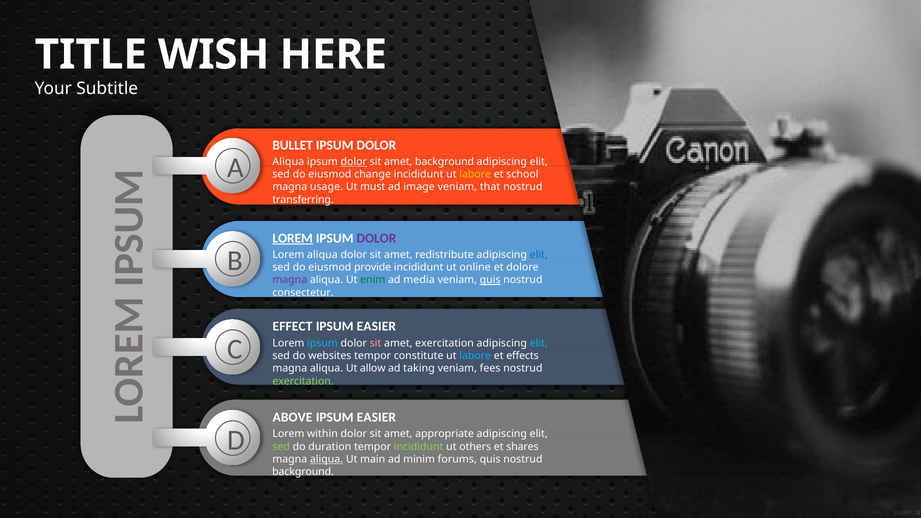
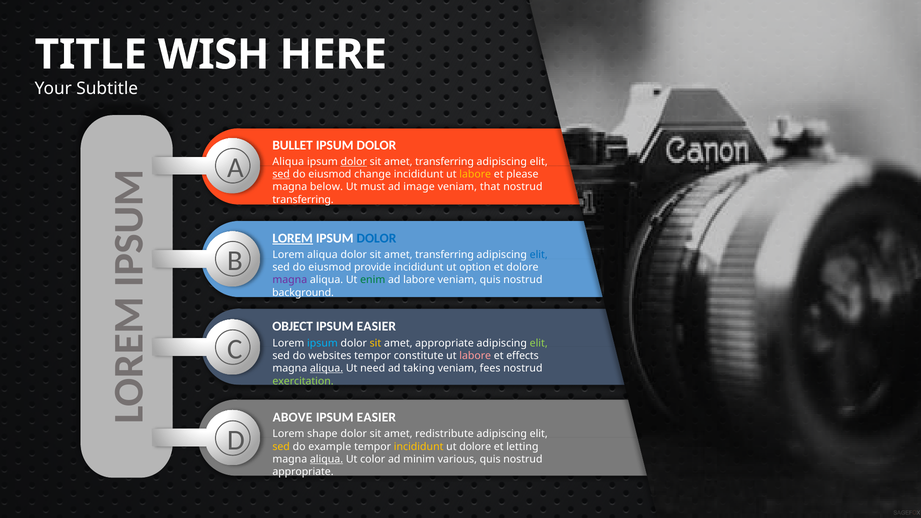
background: background -> transferring (445, 162)
sed underline: none -> present (281, 174)
school: school -> please (522, 174)
usage: usage -> below (326, 187)
DOLOR colour: purple -> blue (376, 238)
redistribute: redistribute -> transferring (445, 255)
online: online -> option (475, 267)
ad media: media -> labore (419, 280)
quis underline: present -> none (490, 280)
consectetur: consectetur -> background (303, 293)
EFFECT: EFFECT -> OBJECT (293, 327)
sit colour: pink -> yellow (375, 343)
amet exercitation: exercitation -> appropriate (445, 343)
elit colour: light blue -> light green (539, 343)
labore colour: light blue -> pink (475, 356)
aliqua underline: none -> present (326, 368)
allow: allow -> need (373, 368)
within: within -> shape (322, 434)
appropriate: appropriate -> redistribute (445, 434)
sed colour: light green -> yellow (281, 447)
duration: duration -> example (330, 447)
incididunt colour: light green -> yellow (419, 447)
ut others: others -> dolore (475, 447)
shares: shares -> letting (522, 447)
main: main -> color (373, 459)
forums: forums -> various (457, 459)
background: background -> appropriate (303, 472)
